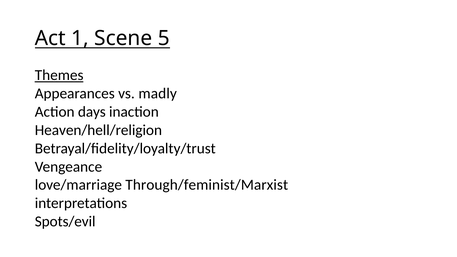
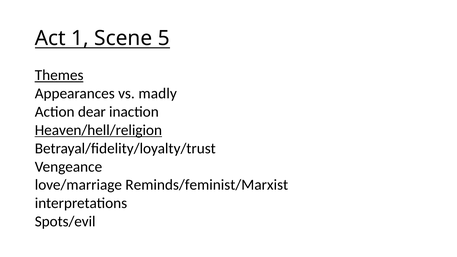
days: days -> dear (92, 112)
Heaven/hell/religion underline: none -> present (98, 130)
Through/feminist/Marxist: Through/feminist/Marxist -> Reminds/feminist/Marxist (207, 185)
